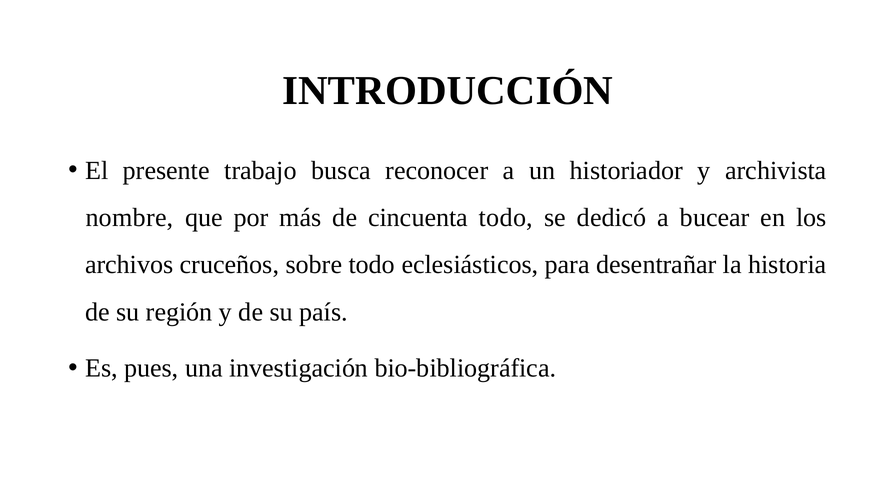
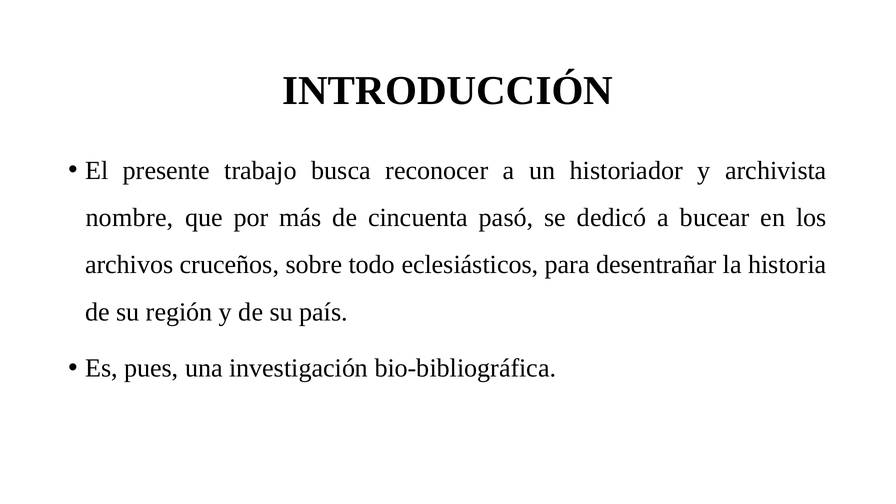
cincuenta todo: todo -> pasó (506, 218)
